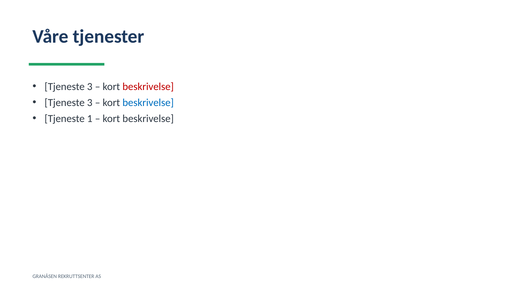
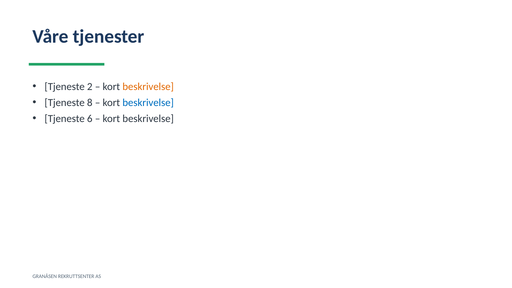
3: 3 -> 2 (90, 87)
beskrivelse colour: red -> orange (148, 87)
3: 3 -> 8 (90, 103)
1: 1 -> 6 (90, 119)
